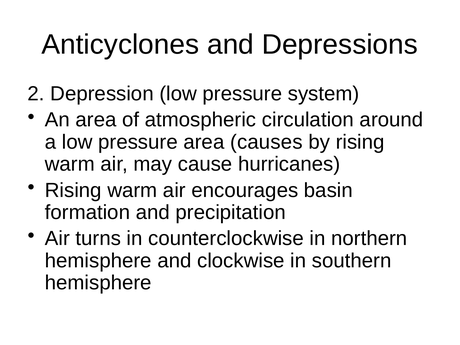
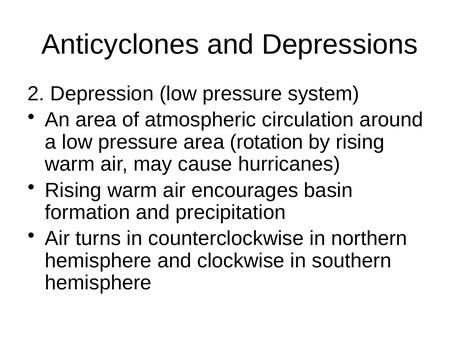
causes: causes -> rotation (267, 142)
